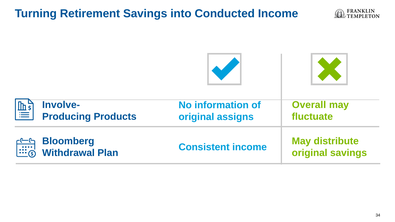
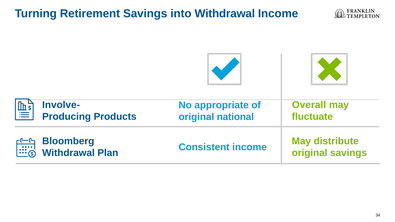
into Conducted: Conducted -> Withdrawal (225, 14)
information: information -> appropriate (222, 105)
assigns: assigns -> national (235, 117)
